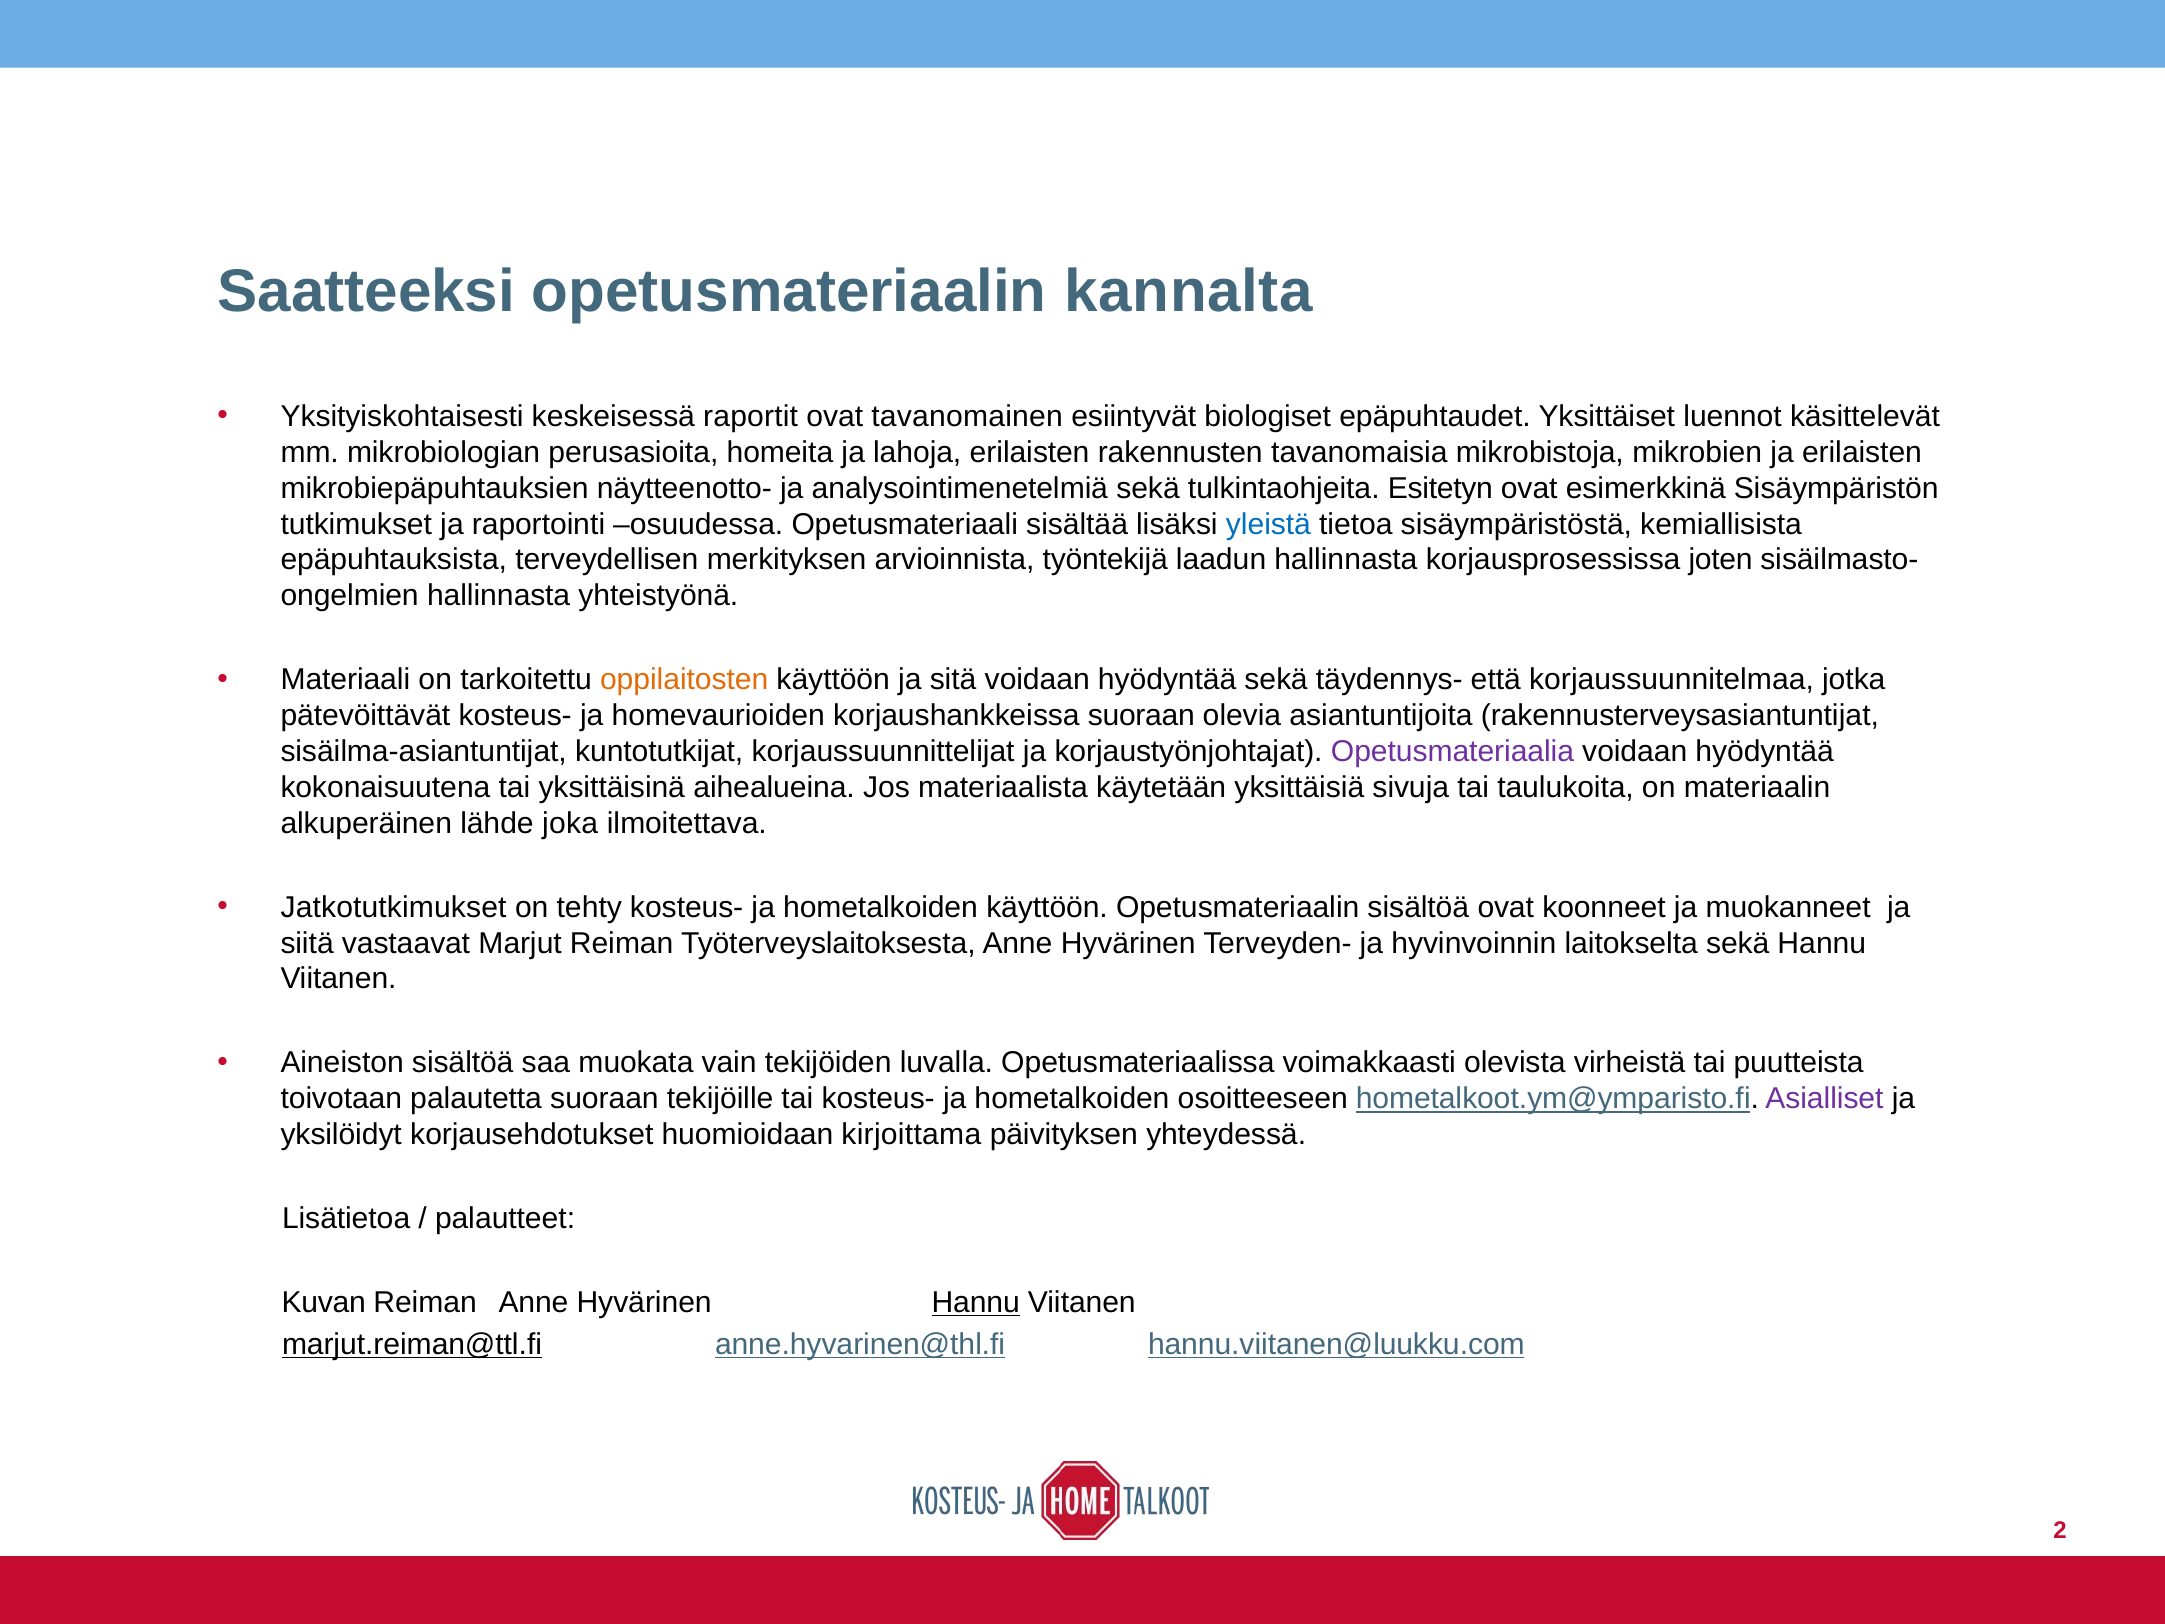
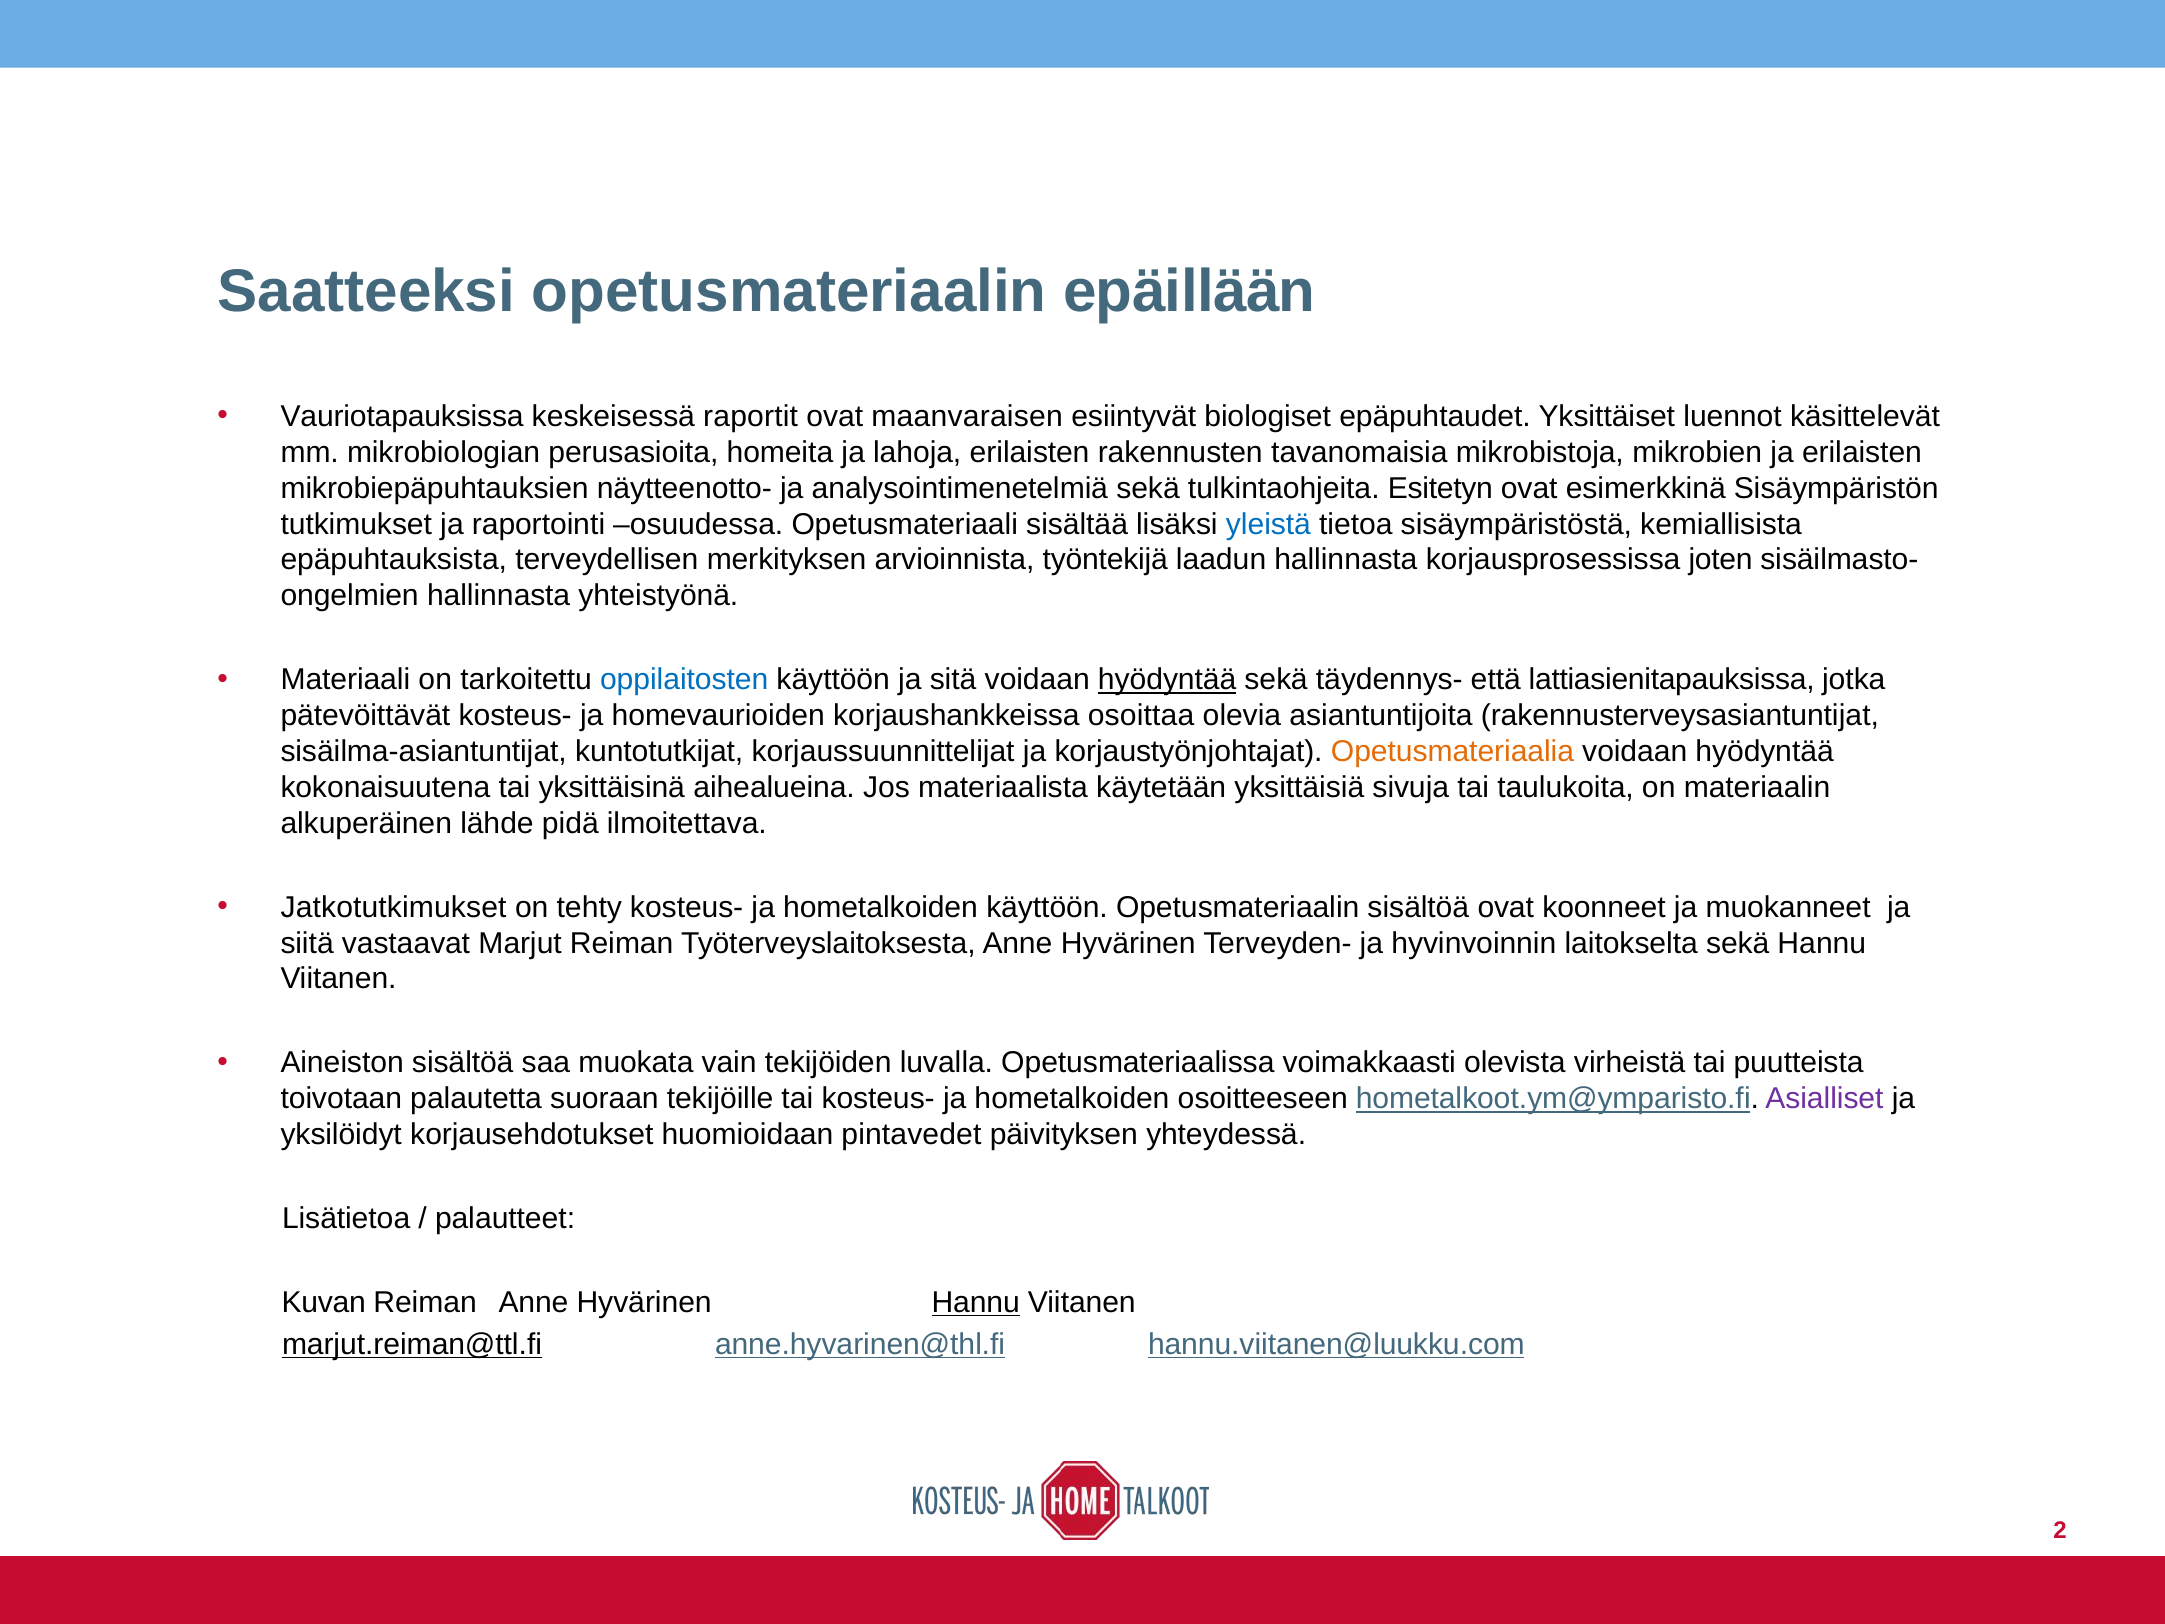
kannalta: kannalta -> epäillään (1189, 292)
Yksityiskohtaisesti: Yksityiskohtaisesti -> Vauriotapauksissa (402, 416)
tavanomainen: tavanomainen -> maanvaraisen (967, 416)
oppilaitosten colour: orange -> blue (684, 680)
hyödyntää underline: none -> present (1167, 680)
korjaussuunnitelmaa: korjaussuunnitelmaa -> lattiasienitapauksissa (1672, 680)
korjaushankkeissa suoraan: suoraan -> osoittaa (1141, 716)
Opetusmateriaalia colour: purple -> orange (1453, 751)
joka: joka -> pidä (570, 823)
kirjoittama: kirjoittama -> pintavedet (911, 1135)
